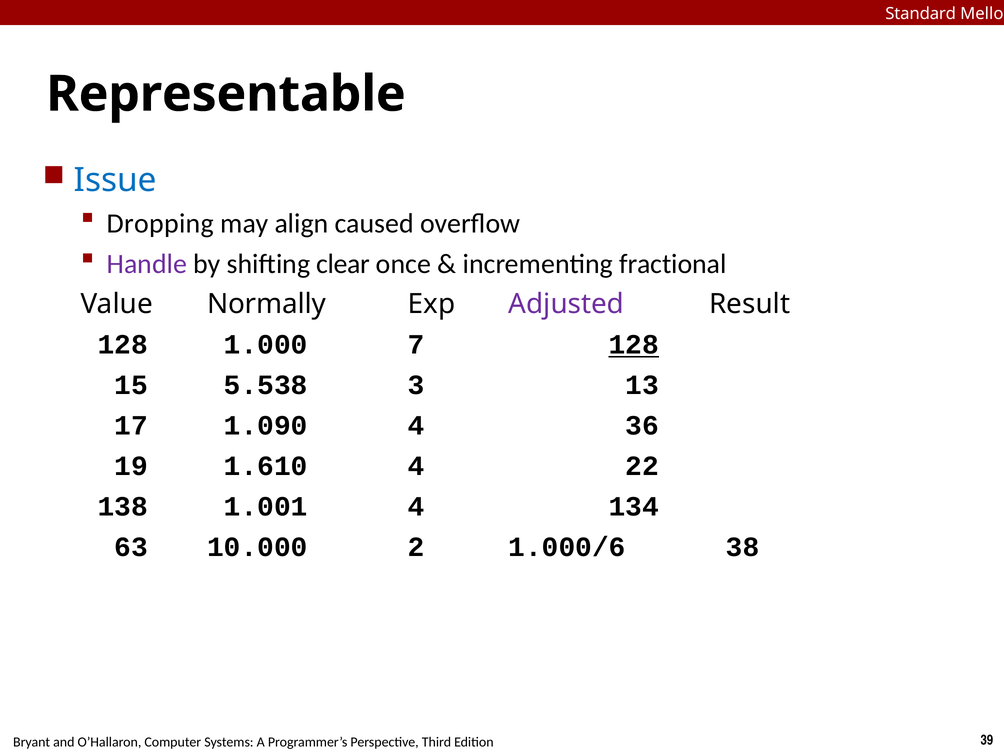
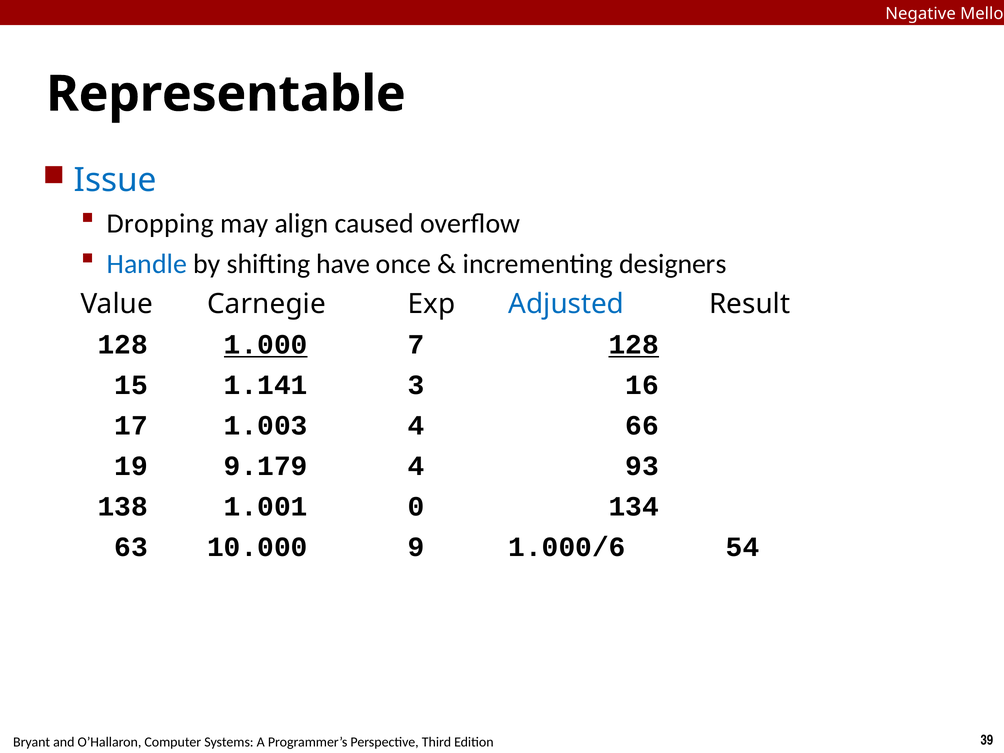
Standard: Standard -> Negative (921, 14)
Handle colour: purple -> blue (147, 264)
clear: clear -> have (343, 264)
fractional: fractional -> designers (673, 264)
Normally: Normally -> Carnegie (266, 304)
Adjusted colour: purple -> blue (566, 304)
1.000 underline: none -> present (266, 345)
5.538: 5.538 -> 1.141 (266, 385)
13: 13 -> 16 (642, 385)
1.090: 1.090 -> 1.003 (266, 426)
36: 36 -> 66 (642, 426)
1.610: 1.610 -> 9.179 (266, 466)
22: 22 -> 93 (642, 466)
1.001 4: 4 -> 0 (416, 506)
2: 2 -> 9 (416, 547)
38: 38 -> 54 (743, 547)
